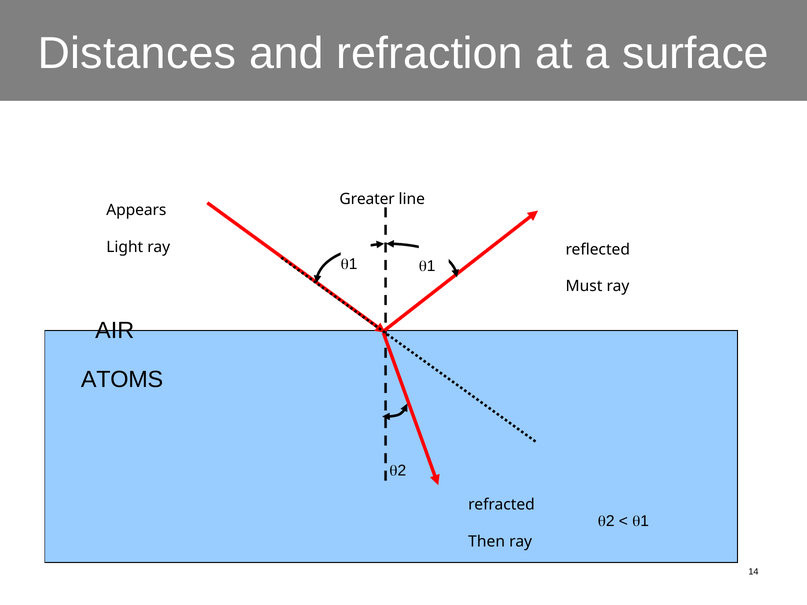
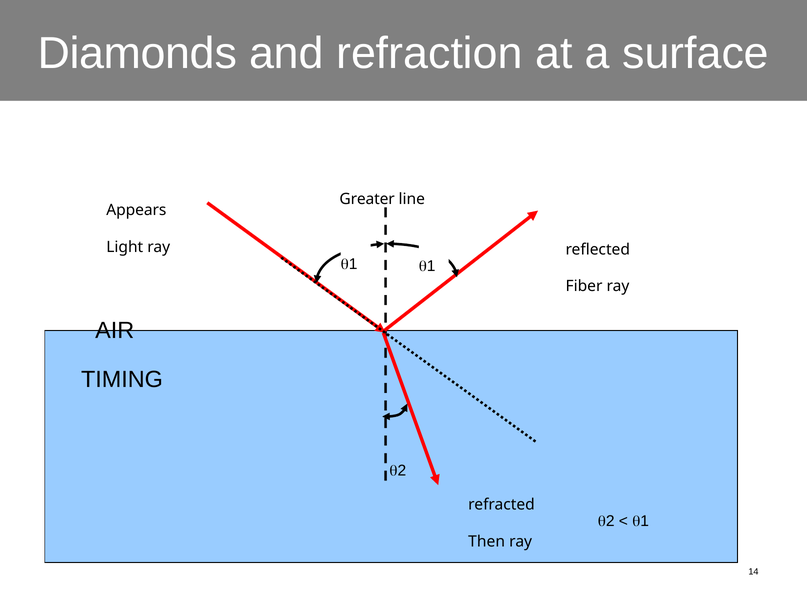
Distances: Distances -> Diamonds (137, 54)
Must: Must -> Fiber (584, 286)
ATOMS: ATOMS -> TIMING (122, 380)
